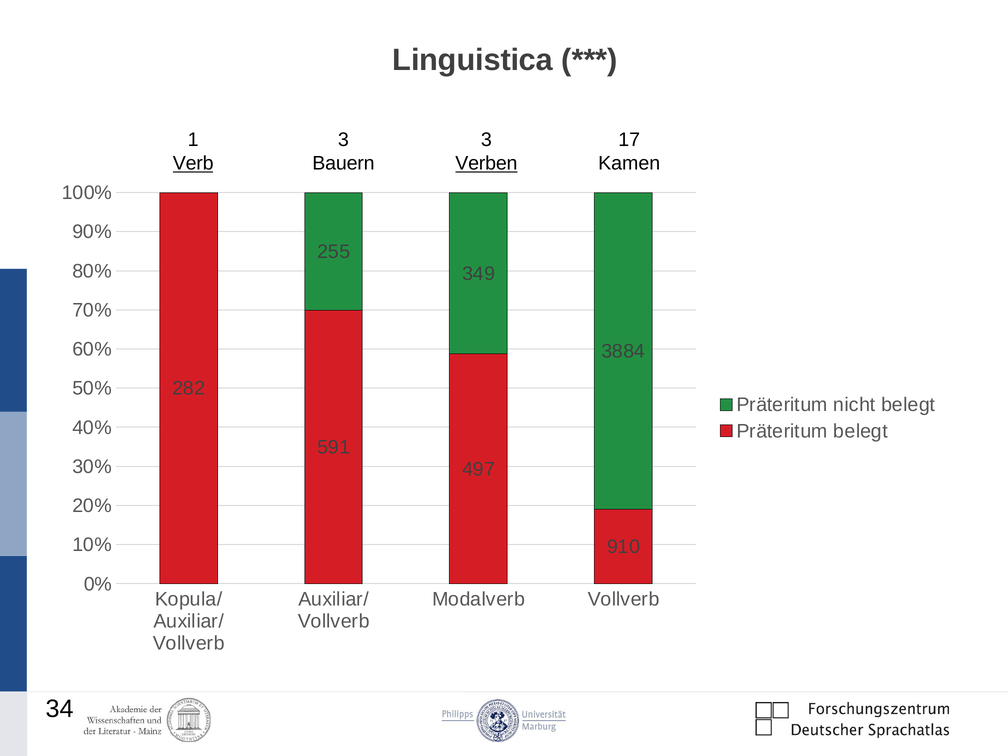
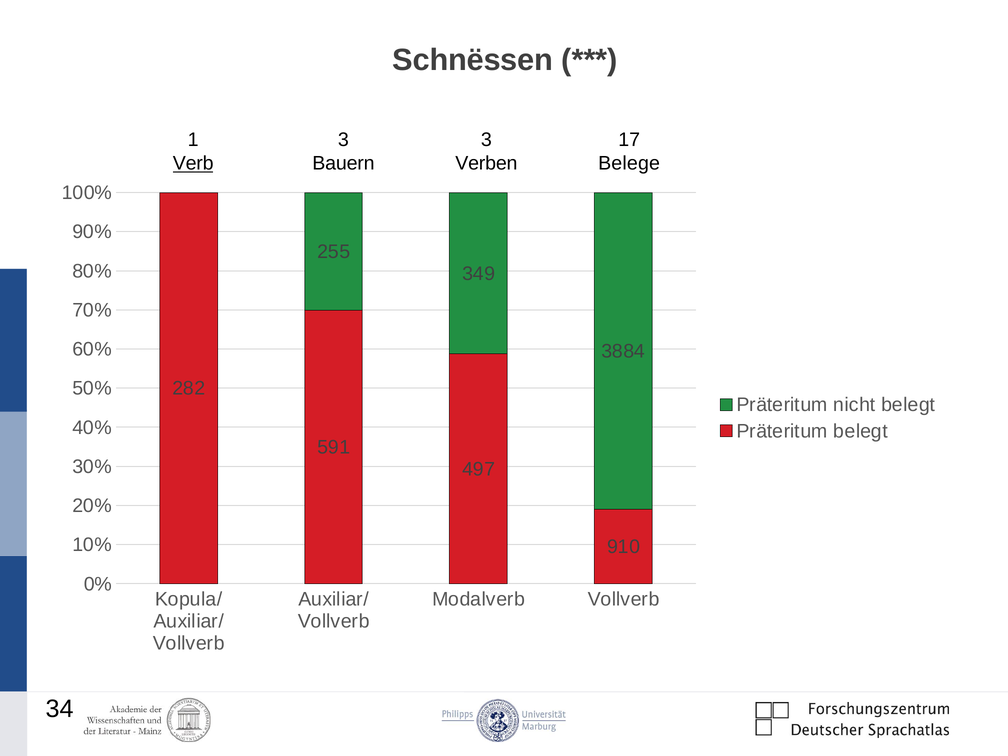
Linguistica: Linguistica -> Schnëssen (473, 60)
Verben underline: present -> none (486, 163)
Kamen: Kamen -> Belege (629, 163)
